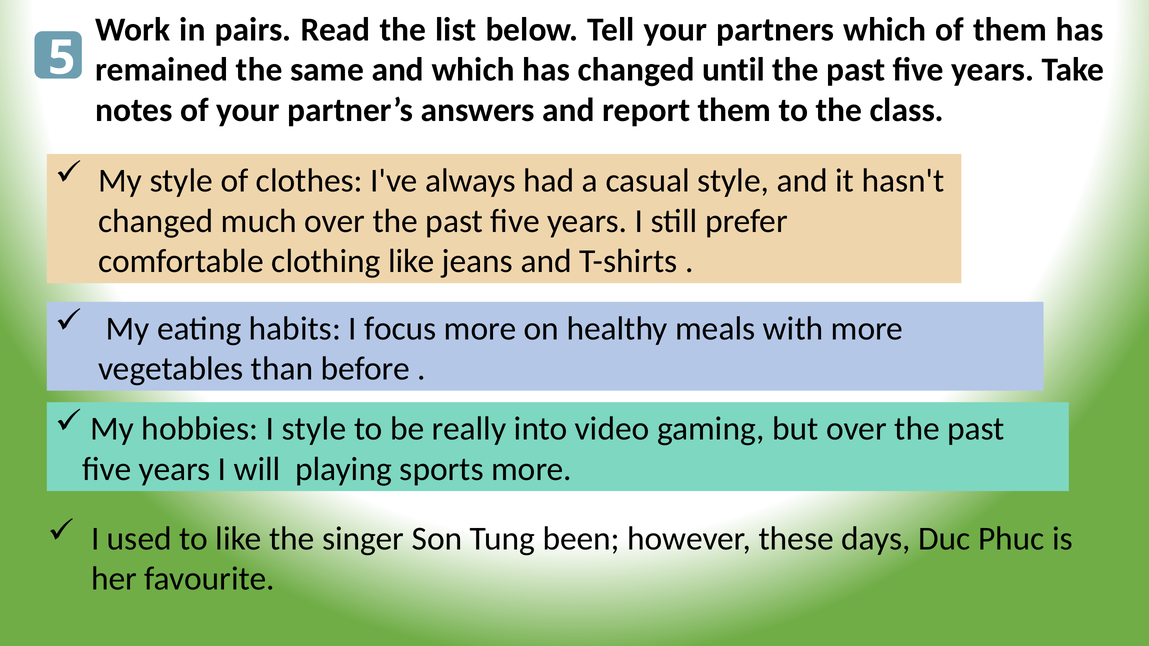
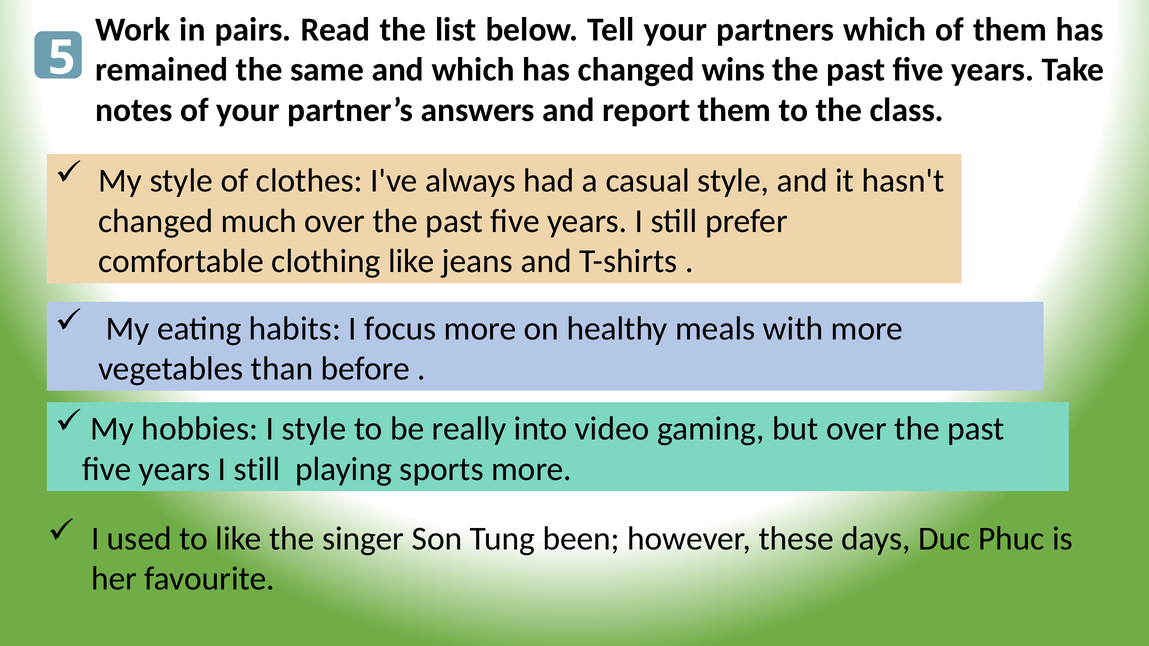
until: until -> wins (733, 70)
will: will -> still (257, 469)
